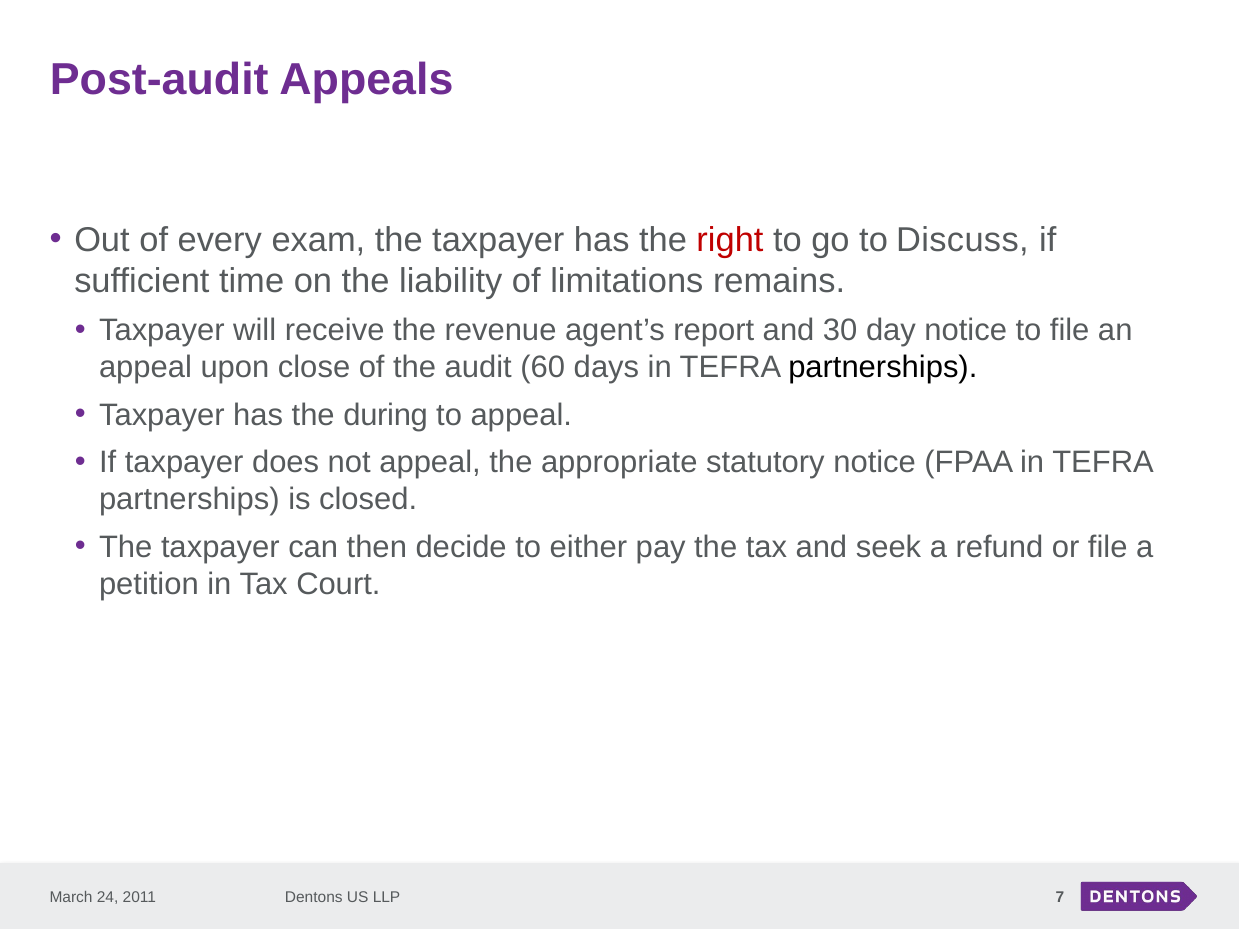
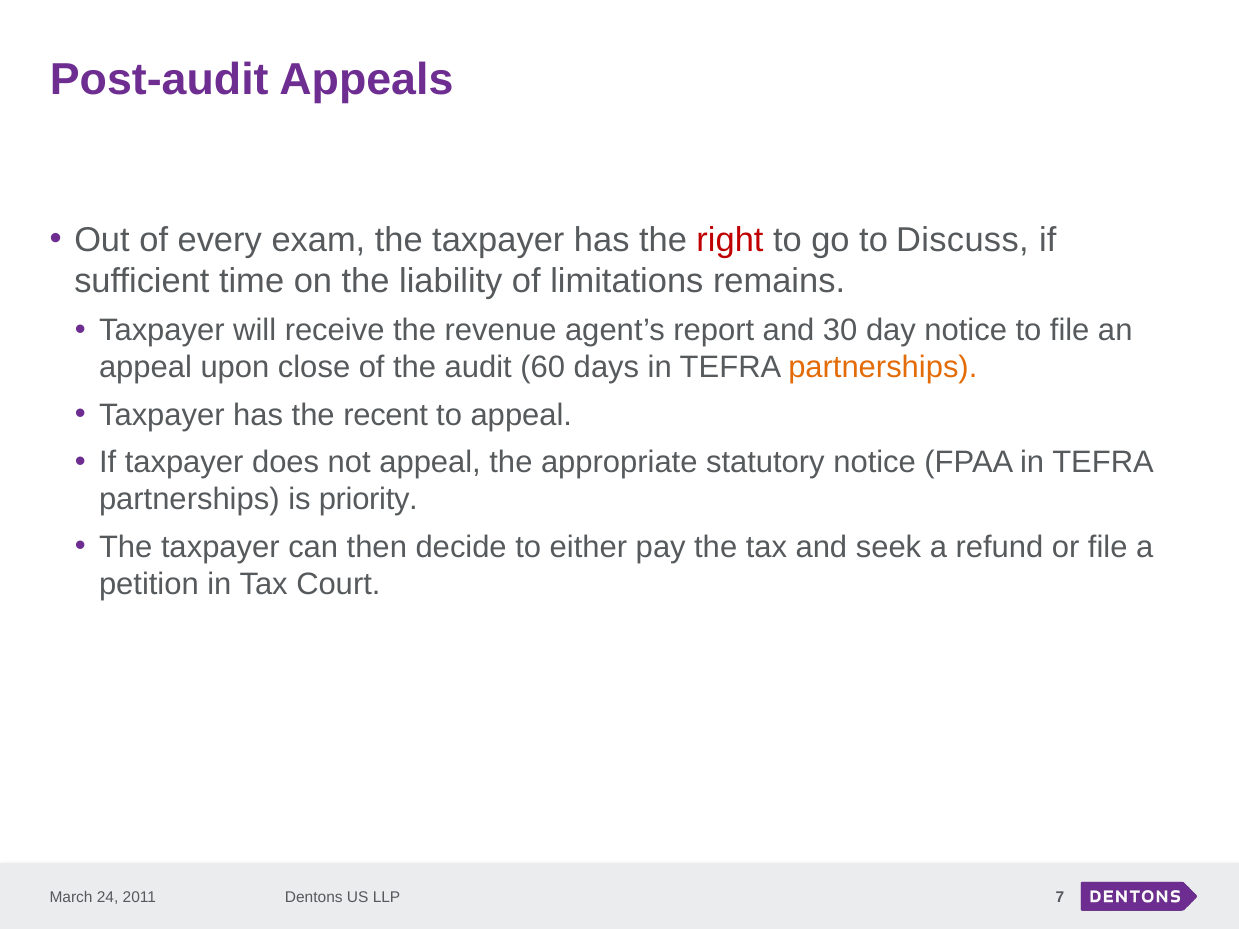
partnerships colour: black -> orange (883, 368)
during: during -> recent (386, 415)
closed: closed -> priority (368, 500)
